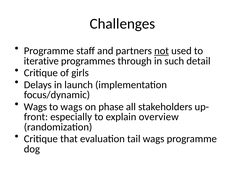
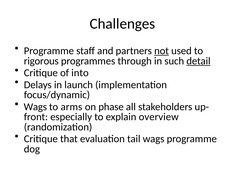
iterative: iterative -> rigorous (41, 61)
detail underline: none -> present (198, 61)
girls: girls -> into (80, 73)
to wags: wags -> arms (71, 107)
